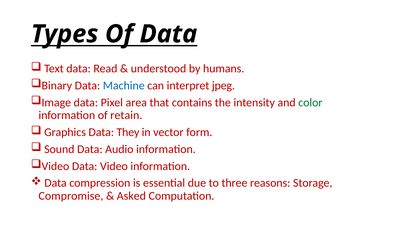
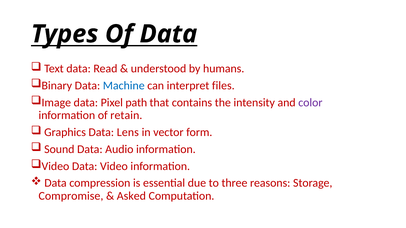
jpeg: jpeg -> files (223, 86)
area: area -> path (136, 103)
color colour: green -> purple (310, 103)
They: They -> Lens (128, 132)
